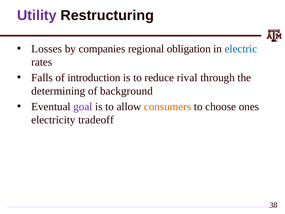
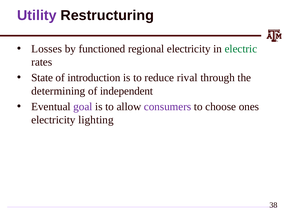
companies: companies -> functioned (102, 49)
regional obligation: obligation -> electricity (189, 49)
electric colour: blue -> green (241, 49)
Falls: Falls -> State (42, 78)
background: background -> independent (127, 91)
consumers colour: orange -> purple (168, 106)
tradeoff: tradeoff -> lighting (96, 120)
